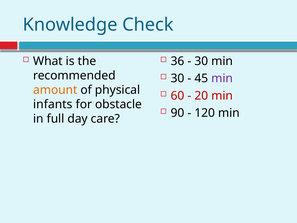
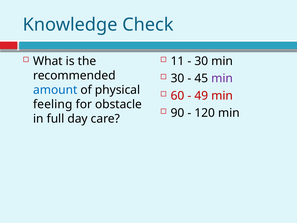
36: 36 -> 11 (178, 61)
amount colour: orange -> blue (55, 90)
20: 20 -> 49 (201, 96)
infants: infants -> feeling (53, 104)
